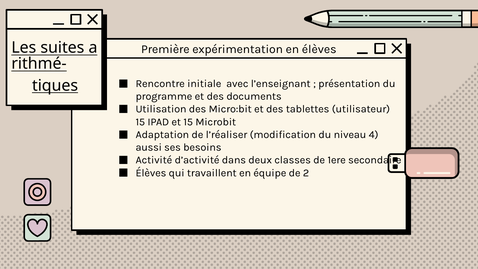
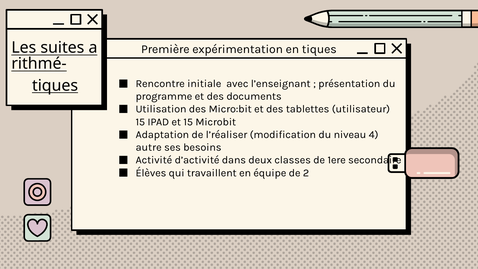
en élèves: élèves -> tiques (319, 49)
aussi: aussi -> autre (149, 147)
